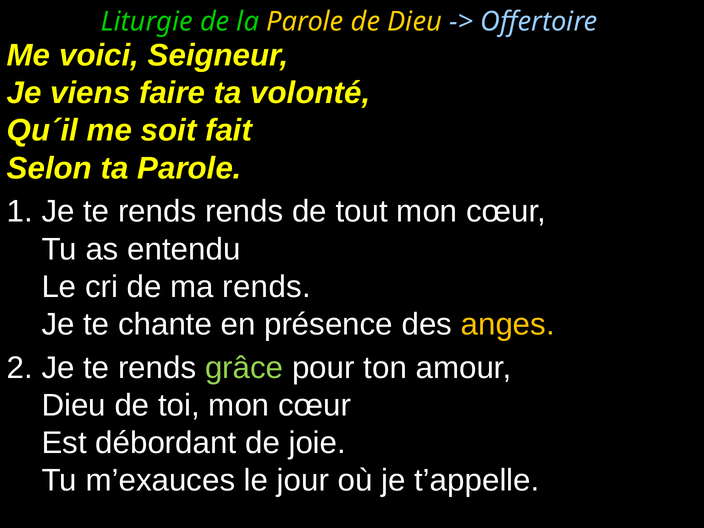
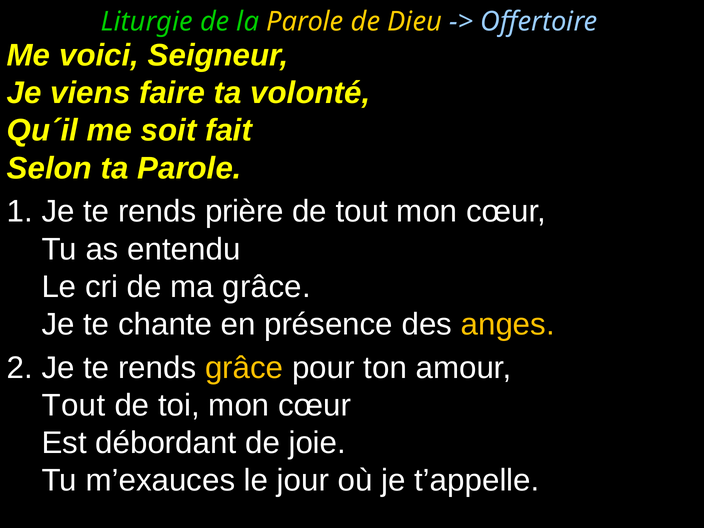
rends rends: rends -> prière (244, 212)
ma rends: rends -> grâce (267, 287)
grâce colour: light green -> yellow (244, 368)
Dieu: Dieu -> Tout (74, 405)
